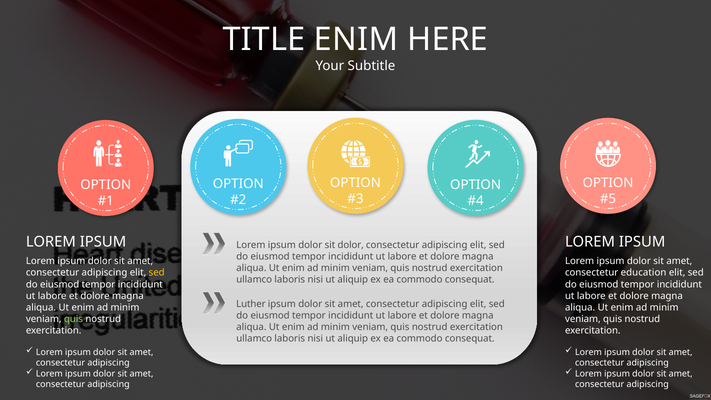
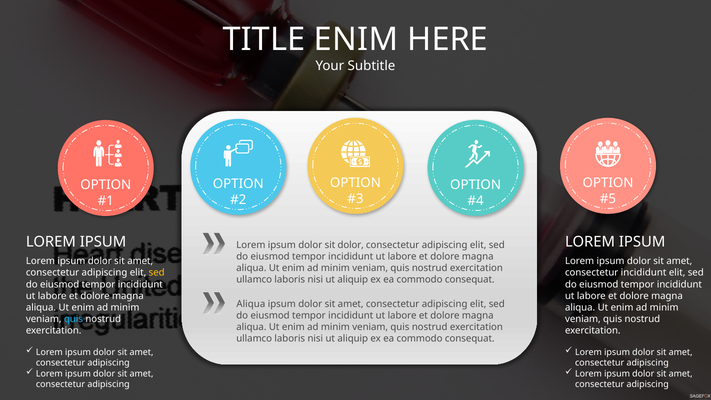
consectetur education: education -> incididunt (644, 273)
Luther: Luther -> Aliqua (251, 304)
quis colour: light green -> light blue (74, 319)
